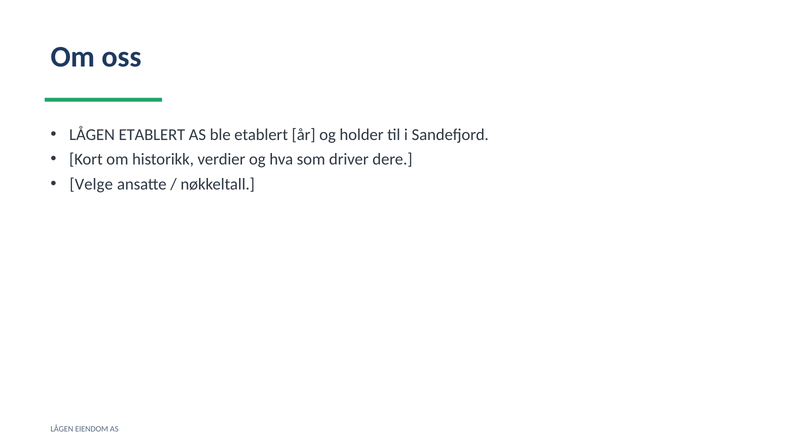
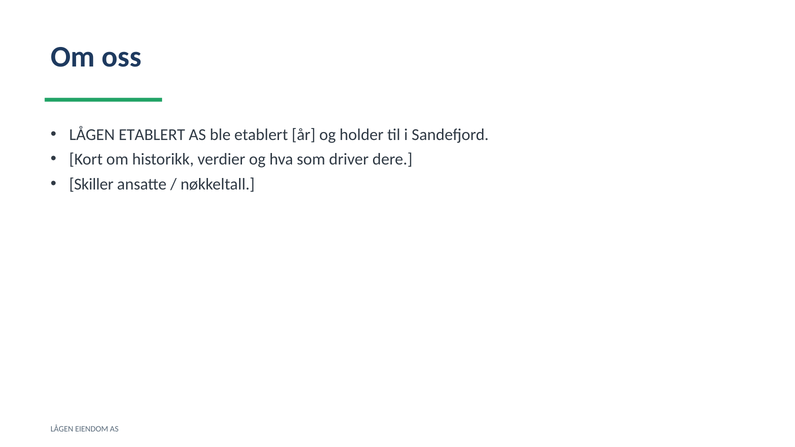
Velge: Velge -> Skiller (91, 184)
